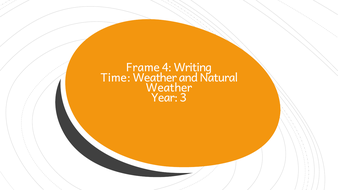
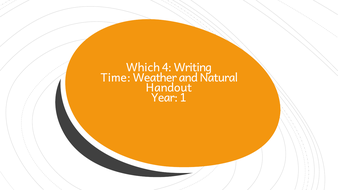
Frame: Frame -> Which (143, 68)
Weather: Weather -> Handout (169, 88)
3: 3 -> 1 (183, 98)
